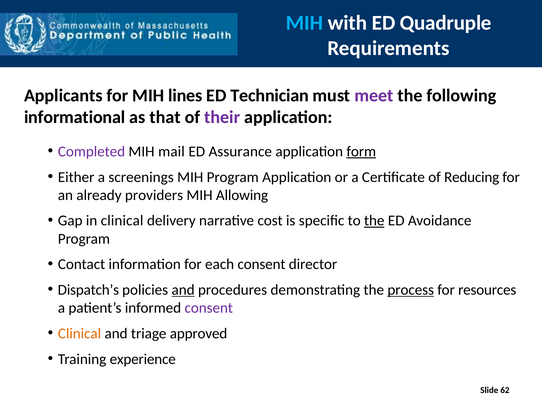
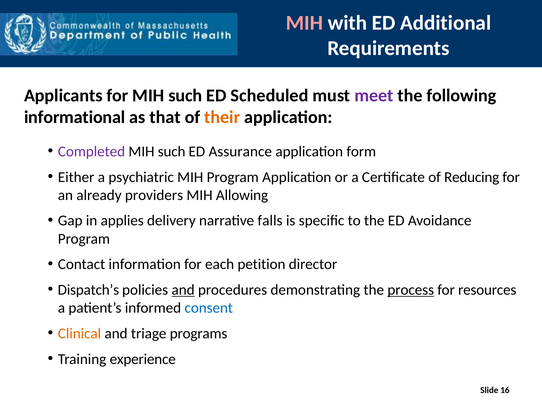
MIH colour: light blue -> pink (304, 23)
Quadruple: Quadruple -> Additional (446, 23)
for MIH lines: lines -> such (185, 96)
Technician: Technician -> Scheduled (270, 96)
their colour: purple -> orange (222, 117)
mail: mail -> such (172, 152)
form underline: present -> none (361, 152)
screenings: screenings -> psychiatric (141, 177)
in clinical: clinical -> applies (122, 221)
cost: cost -> falls (270, 221)
the underline: present -> none (374, 221)
each consent: consent -> petition (261, 265)
consent colour: purple -> blue (209, 308)
approved: approved -> programs (199, 334)
62: 62 -> 16 (505, 391)
